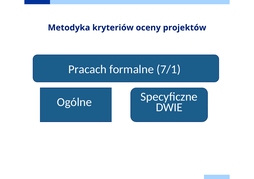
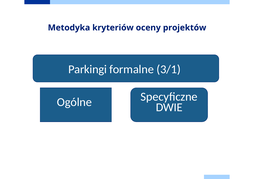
Pracach: Pracach -> Parkingi (88, 69)
7/1: 7/1 -> 3/1 (169, 69)
